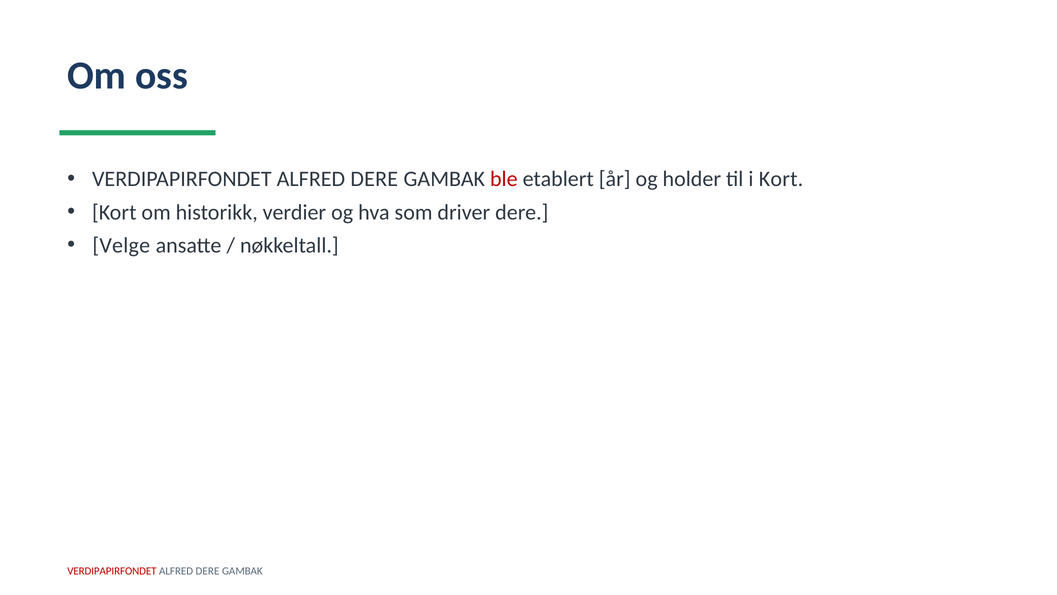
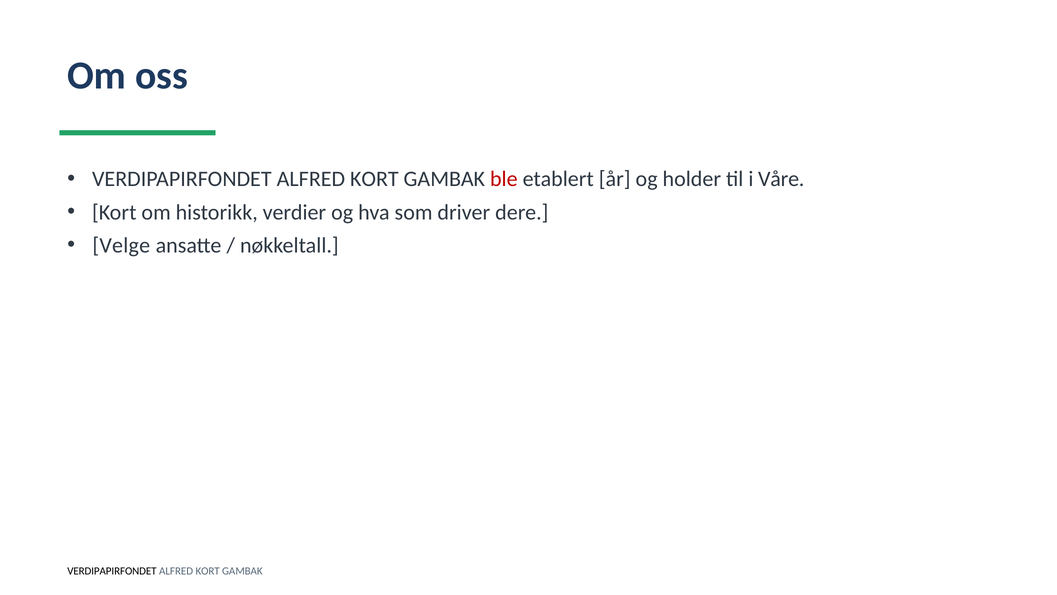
DERE: DERE -> KORT (374, 179)
i Kort: Kort -> Våre (781, 179)
VERDIPAPIRFONDET colour: red -> black (112, 570)
DERE: DERE -> KORT (208, 570)
